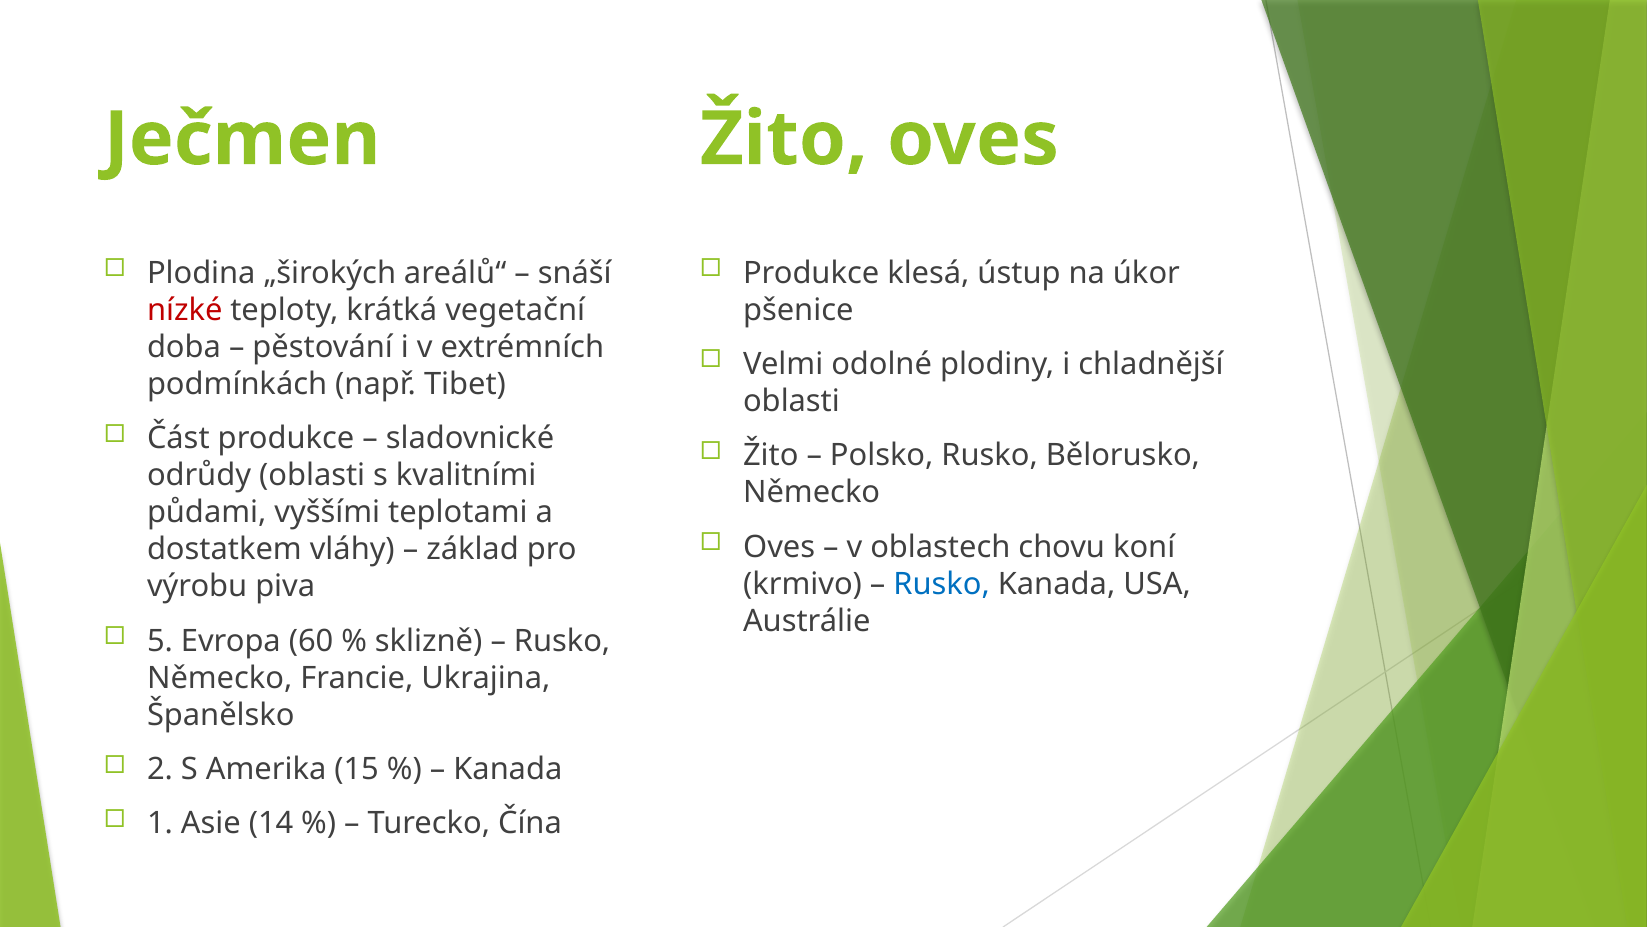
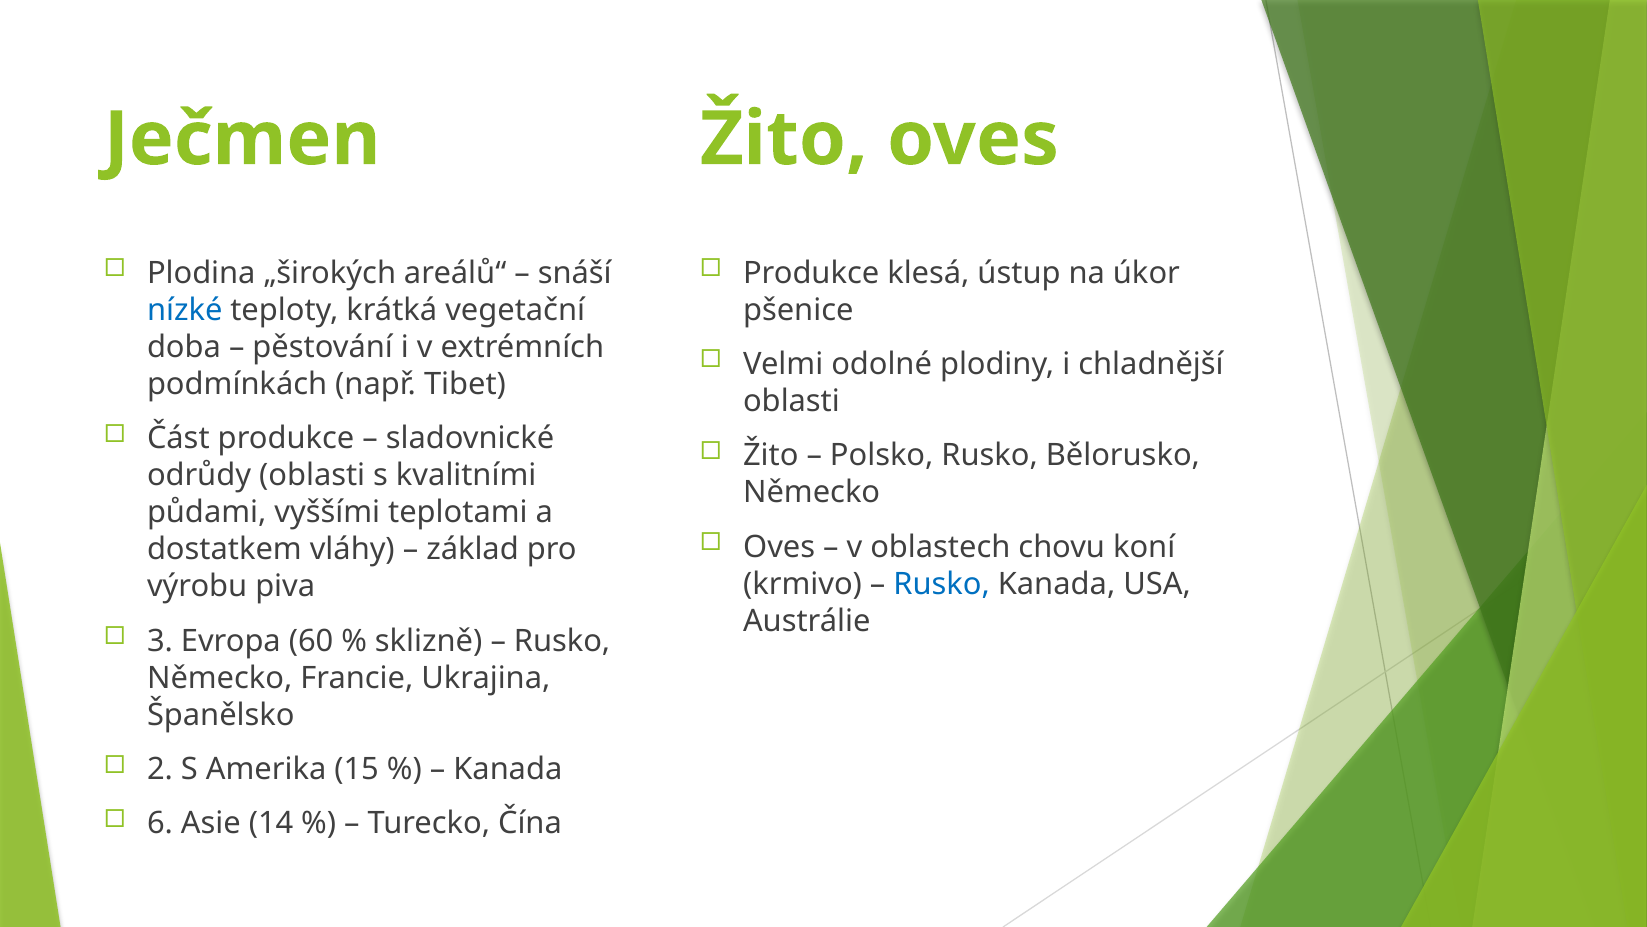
nízké colour: red -> blue (185, 310)
5: 5 -> 3 (160, 641)
1: 1 -> 6 (160, 823)
